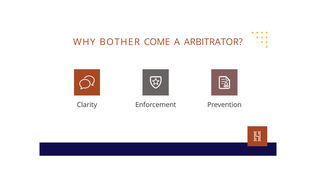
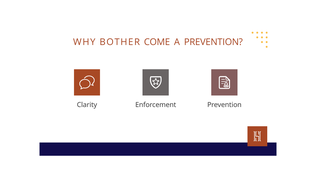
A ARBITRATOR: ARBITRATOR -> PREVENTION (213, 42)
